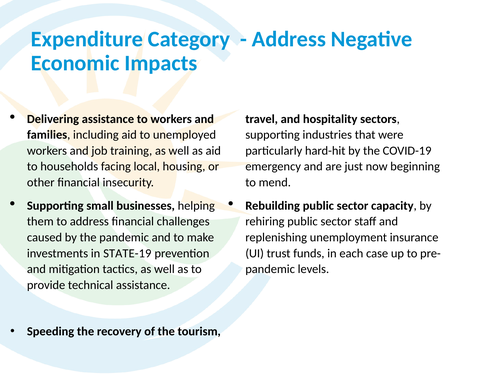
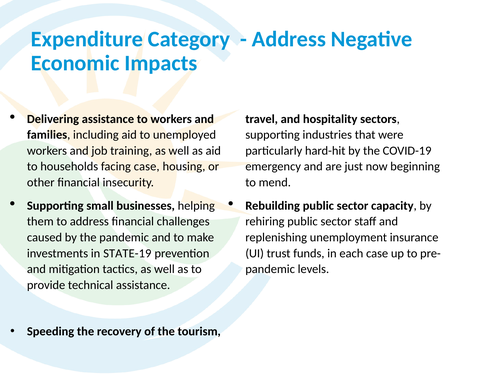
facing local: local -> case (147, 167)
